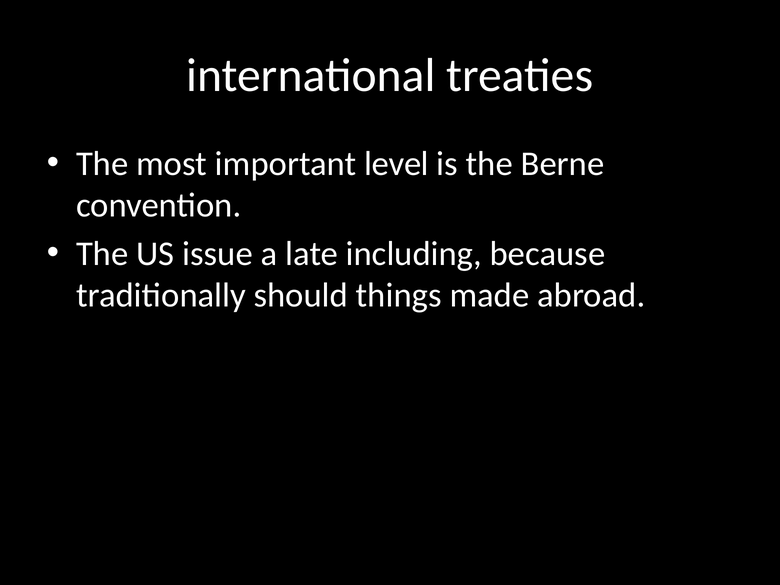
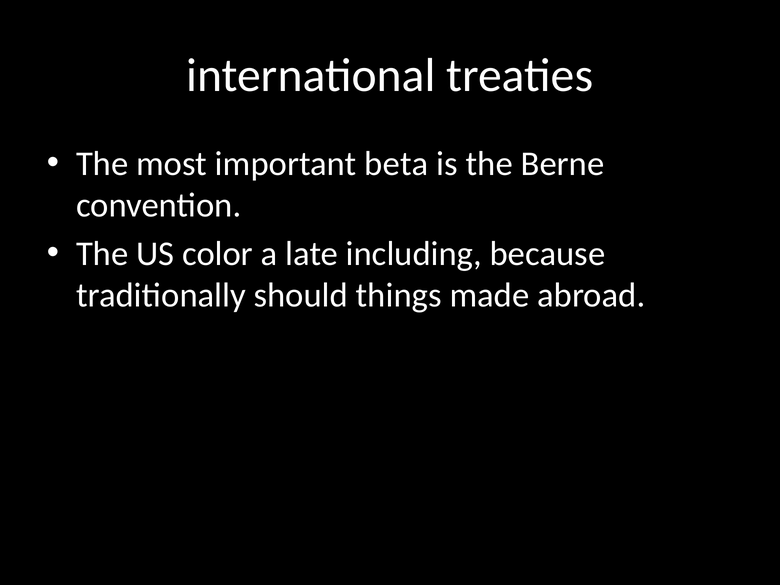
level: level -> beta (396, 164)
issue: issue -> color (218, 254)
